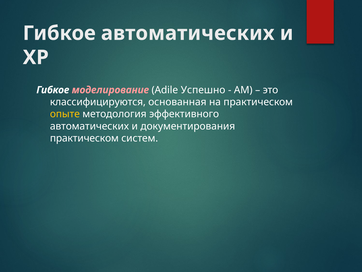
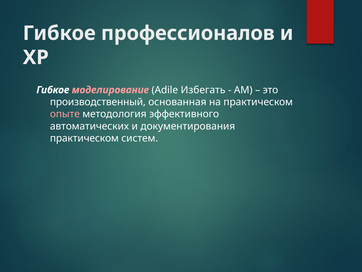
Гибкое автоматических: автоматических -> профессионалов (188, 33)
Успешно: Успешно -> Избегать (203, 90)
классифицируются: классифицируются -> производственный (98, 102)
опыте colour: yellow -> pink (65, 114)
